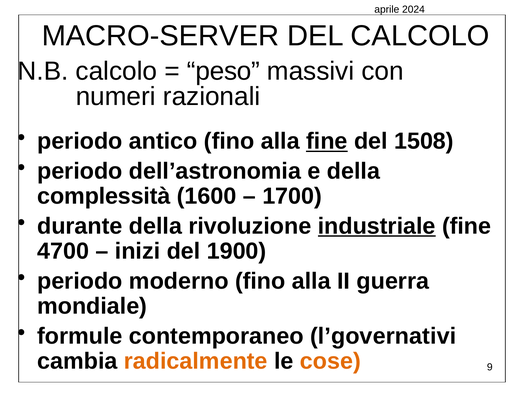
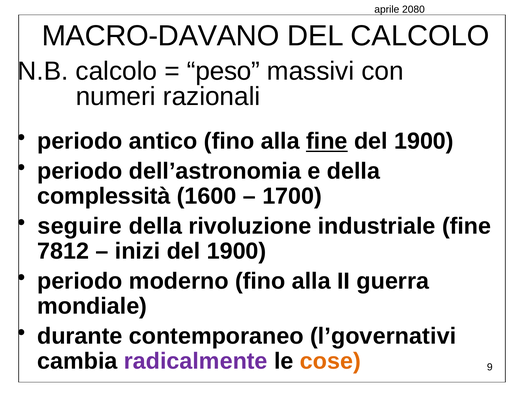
2024: 2024 -> 2080 (413, 9)
MACRO-SERVER: MACRO-SERVER -> MACRO-DAVANO (161, 36)
1508: 1508 -> 1900 (424, 141)
durante: durante -> seguire (80, 226)
industriale underline: present -> none (377, 226)
4700: 4700 -> 7812 (63, 251)
formule: formule -> durante (80, 336)
radicalmente colour: orange -> purple (196, 361)
